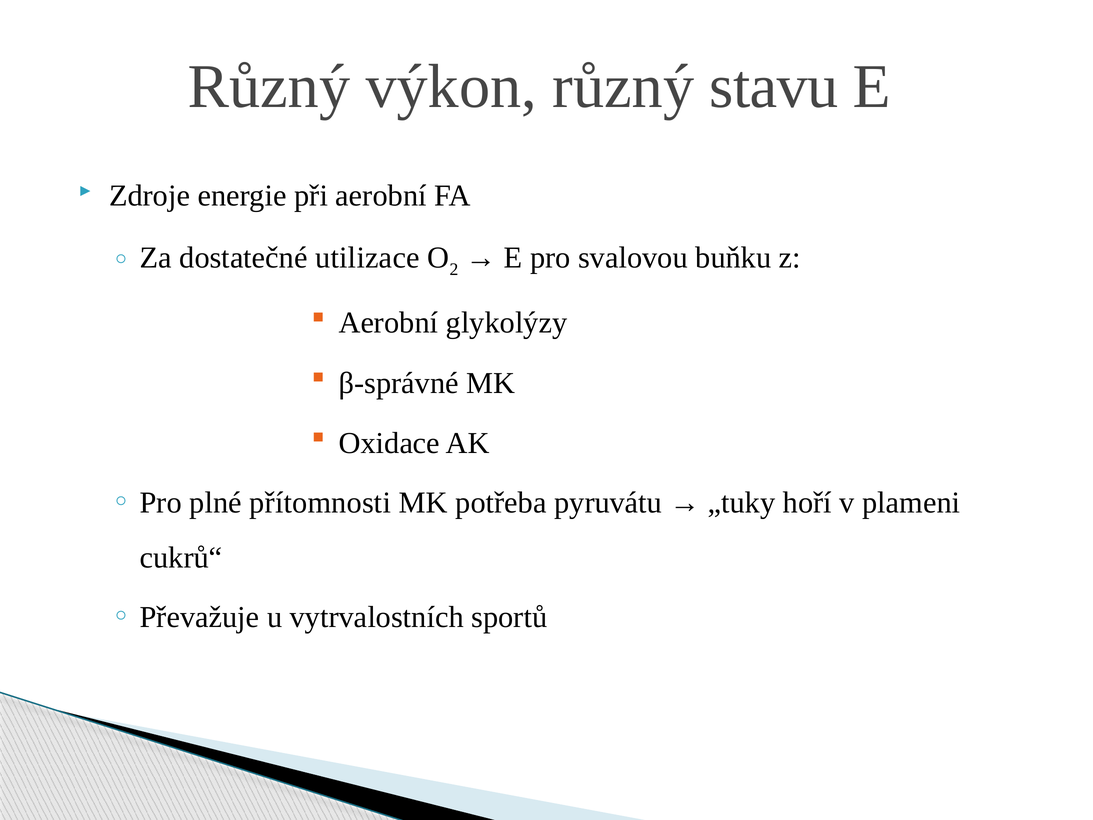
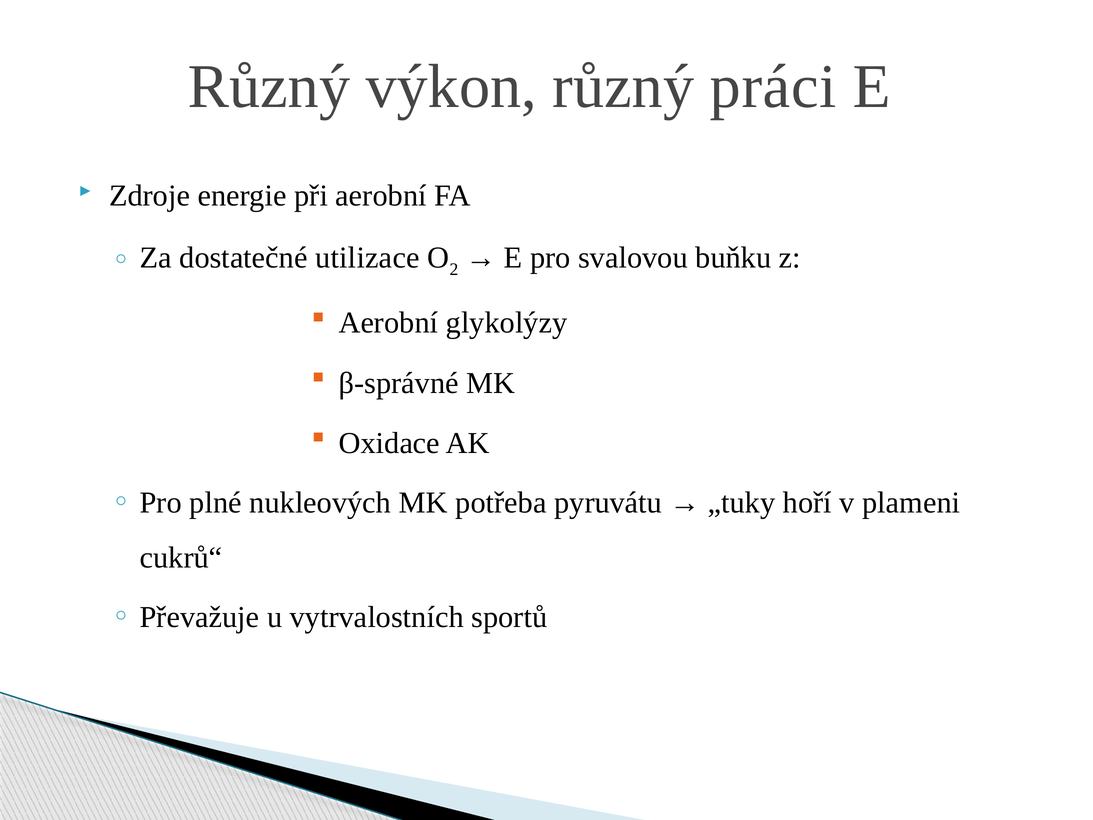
stavu: stavu -> práci (773, 87)
přítomnosti: přítomnosti -> nukleových (320, 503)
